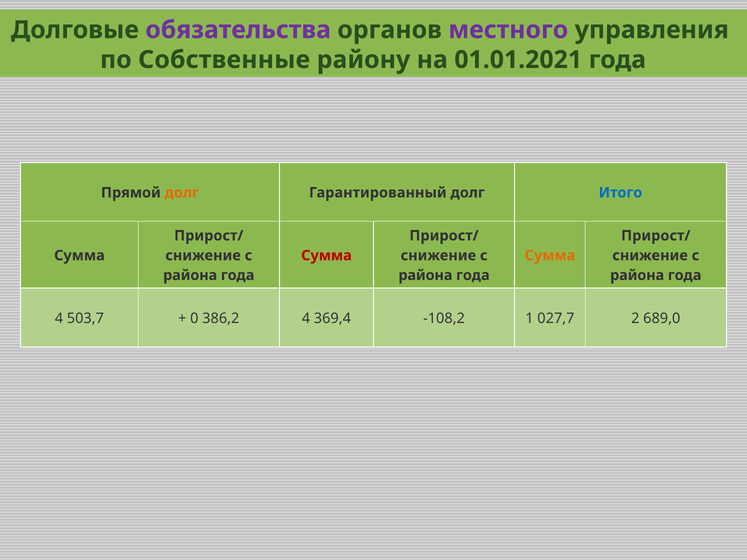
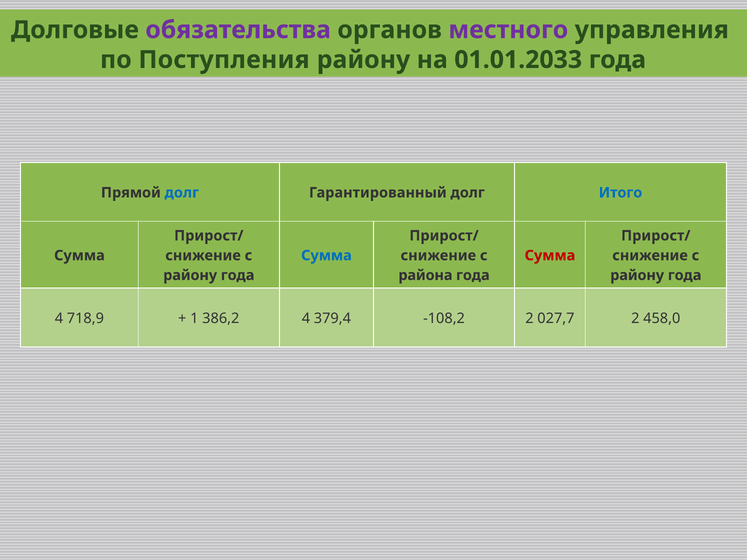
Собственные: Собственные -> Поступления (224, 60)
01.01.2021: 01.01.2021 -> 01.01.2033 (518, 60)
долг colour: orange -> blue (182, 193)
Сумма colour: red -> blue (326, 256)
Сумма colour: orange -> red (550, 256)
района: района -> району (190, 275)
района: района -> району (637, 275)
503,7: 503,7 -> 718,9 (85, 318)
0: 0 -> 1 (194, 318)
369,4: 369,4 -> 379,4 (332, 318)
-108,2 1: 1 -> 2 (529, 318)
689,0: 689,0 -> 458,0 (662, 318)
